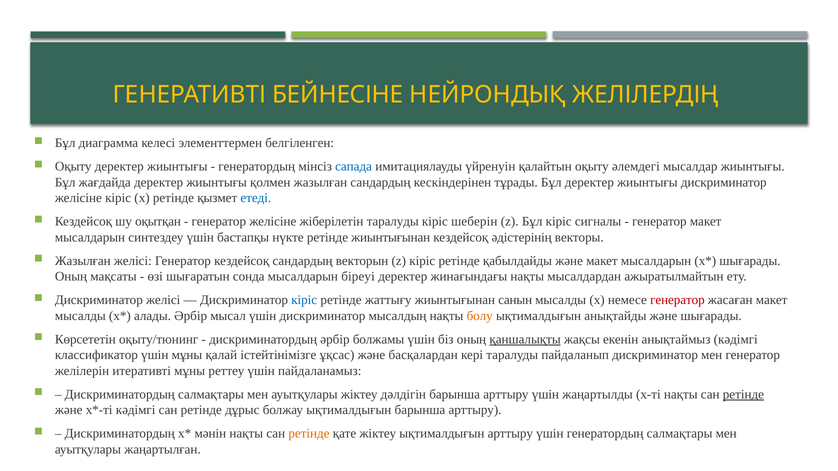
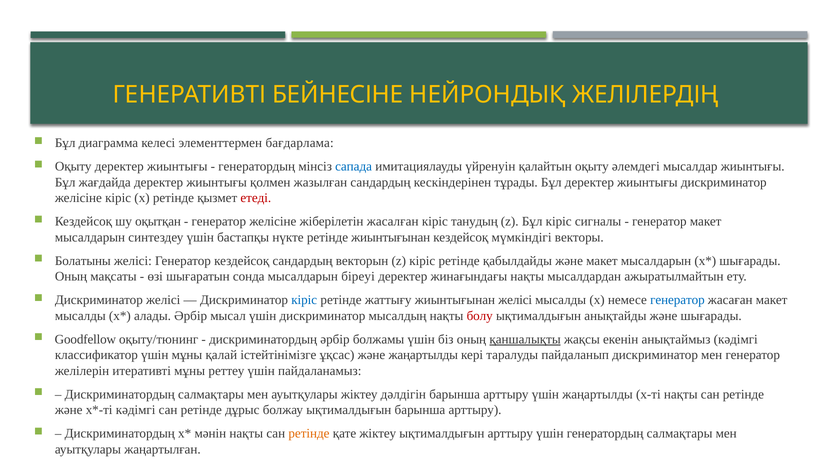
белгіленген: белгіленген -> бағдарлама (300, 143)
етеді colour: blue -> red (256, 198)
жіберілетін таралуды: таралуды -> жасалған (393, 222)
шеберін: шеберін -> танудың (474, 222)
әдістерінің: әдістерінің -> мүмкіндігі (522, 238)
Жазылған: Жазылған -> Болатыны (83, 261)
жиынтығынан санын: санын -> желісі (515, 300)
генератор colour: red -> blue (677, 300)
болу colour: orange -> red (480, 316)
Көрсететін: Көрсететін -> Goodfellow (85, 340)
және басқалардан: басқалардан -> жаңартылды (423, 355)
ретінде underline: present -> none (743, 395)
